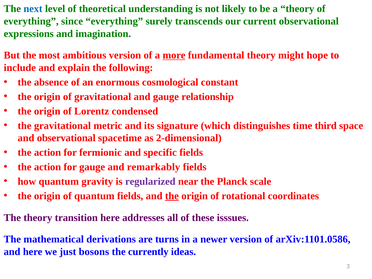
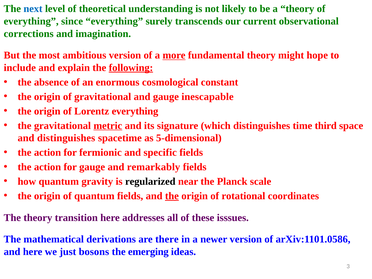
expressions: expressions -> corrections (29, 34)
following underline: none -> present (131, 68)
relationship: relationship -> inescapable (208, 97)
Lorentz condensed: condensed -> everything (135, 111)
metric underline: none -> present (108, 126)
and observational: observational -> distinguishes (66, 138)
2-dimensional: 2-dimensional -> 5-dimensional (189, 138)
regularized colour: purple -> black (150, 181)
turns: turns -> there (167, 239)
currently: currently -> emerging (148, 252)
